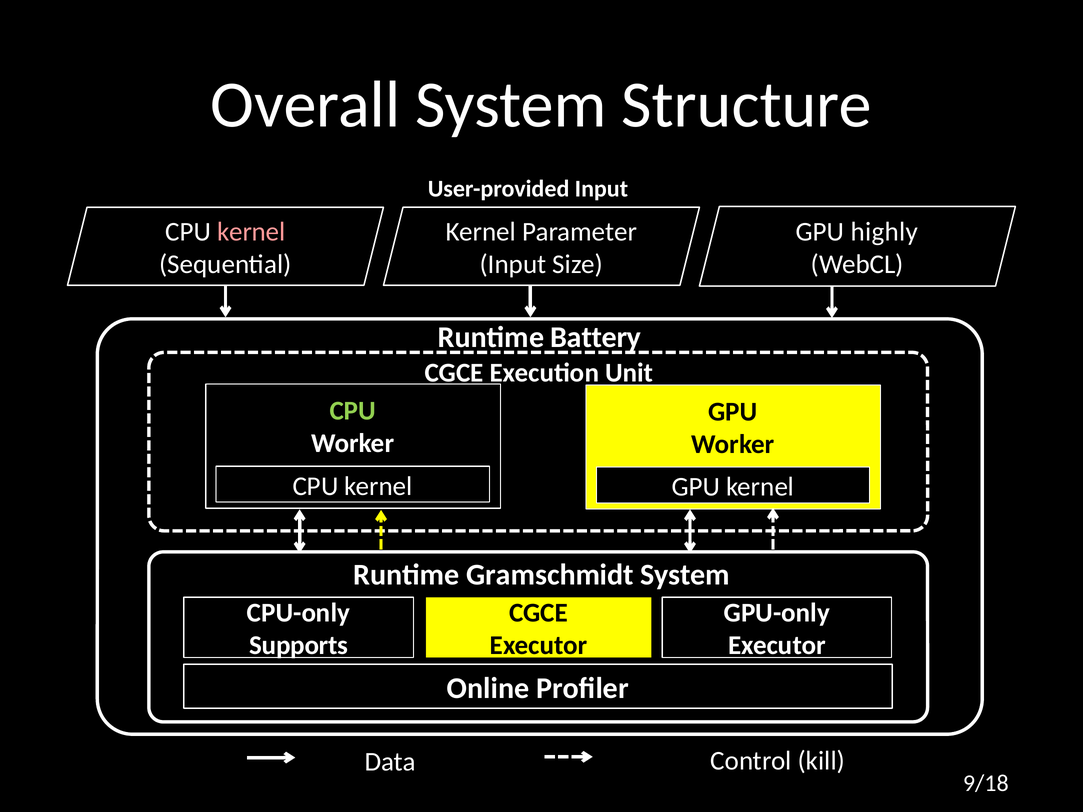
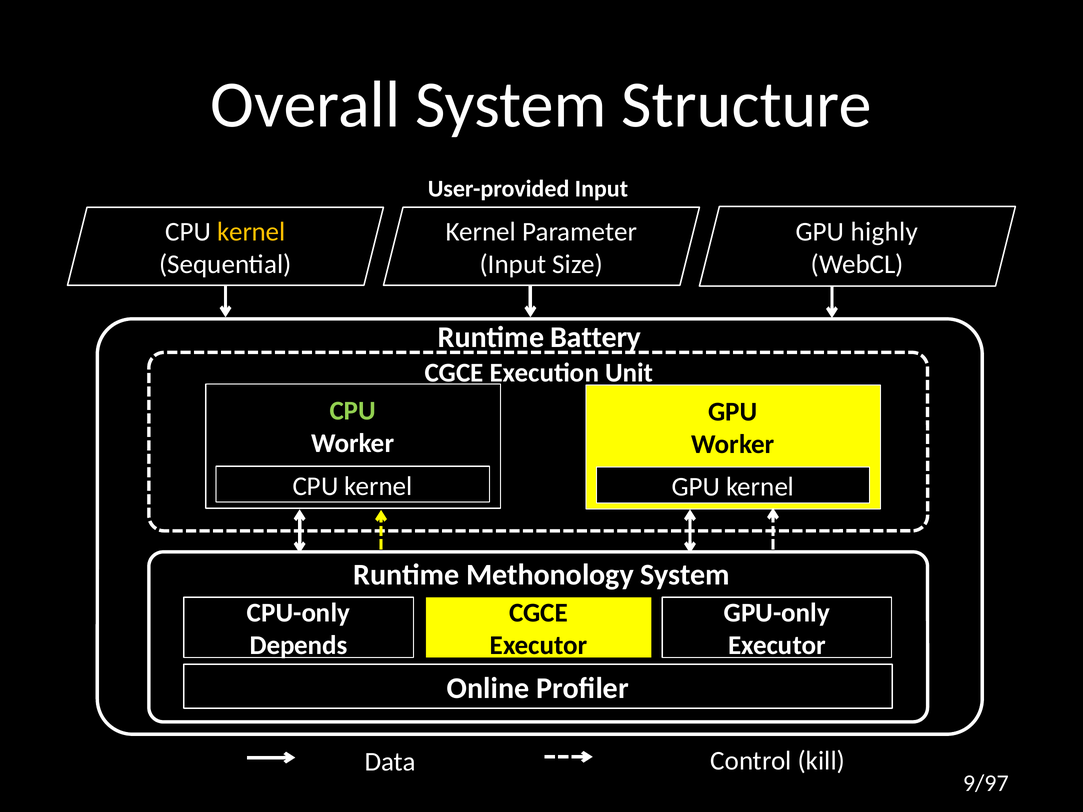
kernel colour: pink -> yellow (251, 232)
Gramschmidt: Gramschmidt -> Methonology (550, 575)
Supports: Supports -> Depends (299, 646)
9/18: 9/18 -> 9/97 (986, 784)
